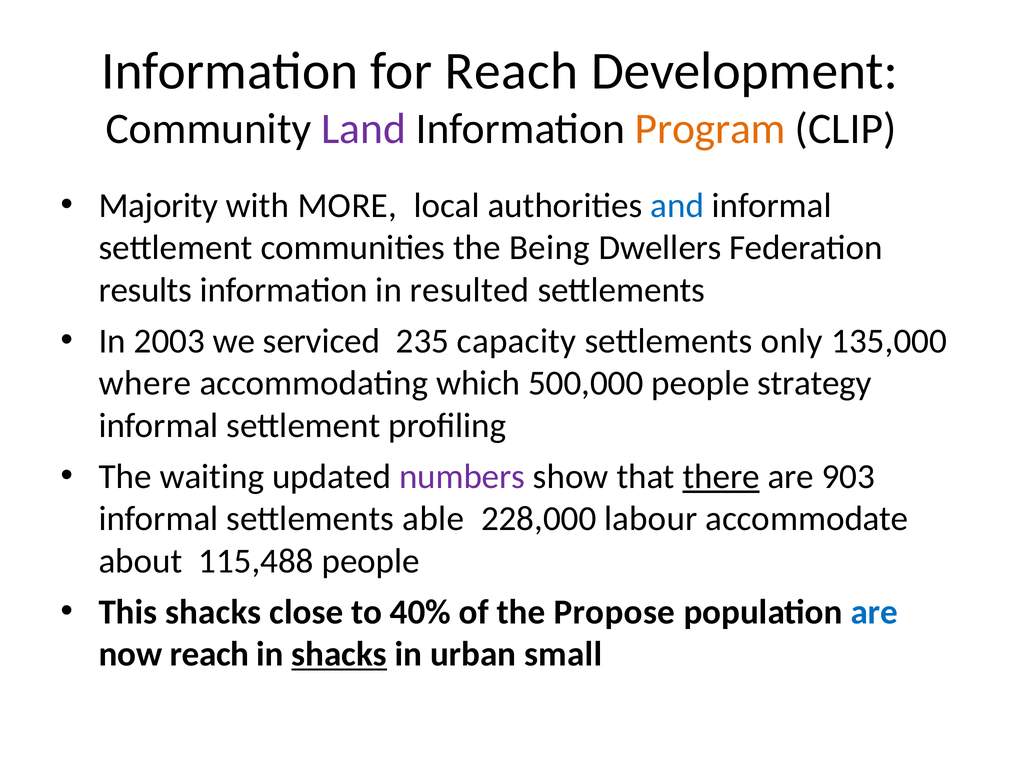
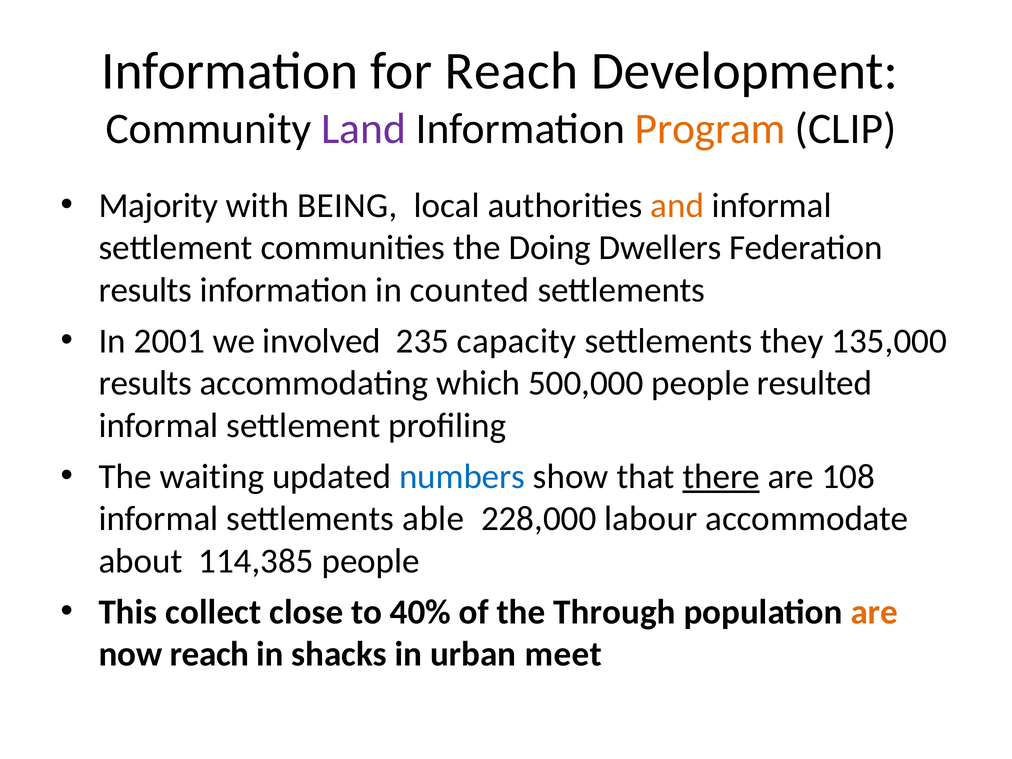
MORE: MORE -> BEING (347, 206)
and colour: blue -> orange (677, 206)
Being: Being -> Doing (550, 248)
resulted: resulted -> counted (470, 290)
2003: 2003 -> 2001 (169, 341)
serviced: serviced -> involved (322, 341)
only: only -> they (792, 341)
where: where -> results (145, 383)
strategy: strategy -> resulted (814, 383)
numbers colour: purple -> blue (462, 477)
903: 903 -> 108 (848, 477)
115,488: 115,488 -> 114,385 (256, 561)
This shacks: shacks -> collect (213, 612)
Propose: Propose -> Through (614, 612)
are colour: blue -> orange (874, 612)
shacks underline: present -> none (339, 654)
small: small -> meet (563, 654)
